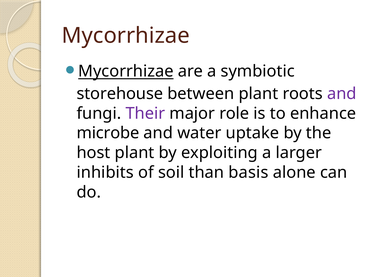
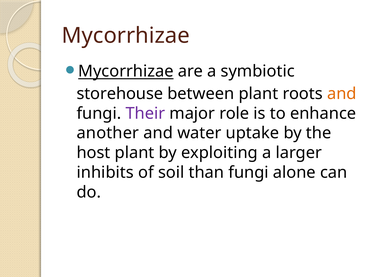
and colour: purple -> orange (342, 94)
microbe: microbe -> another (108, 133)
than basis: basis -> fungi (249, 173)
